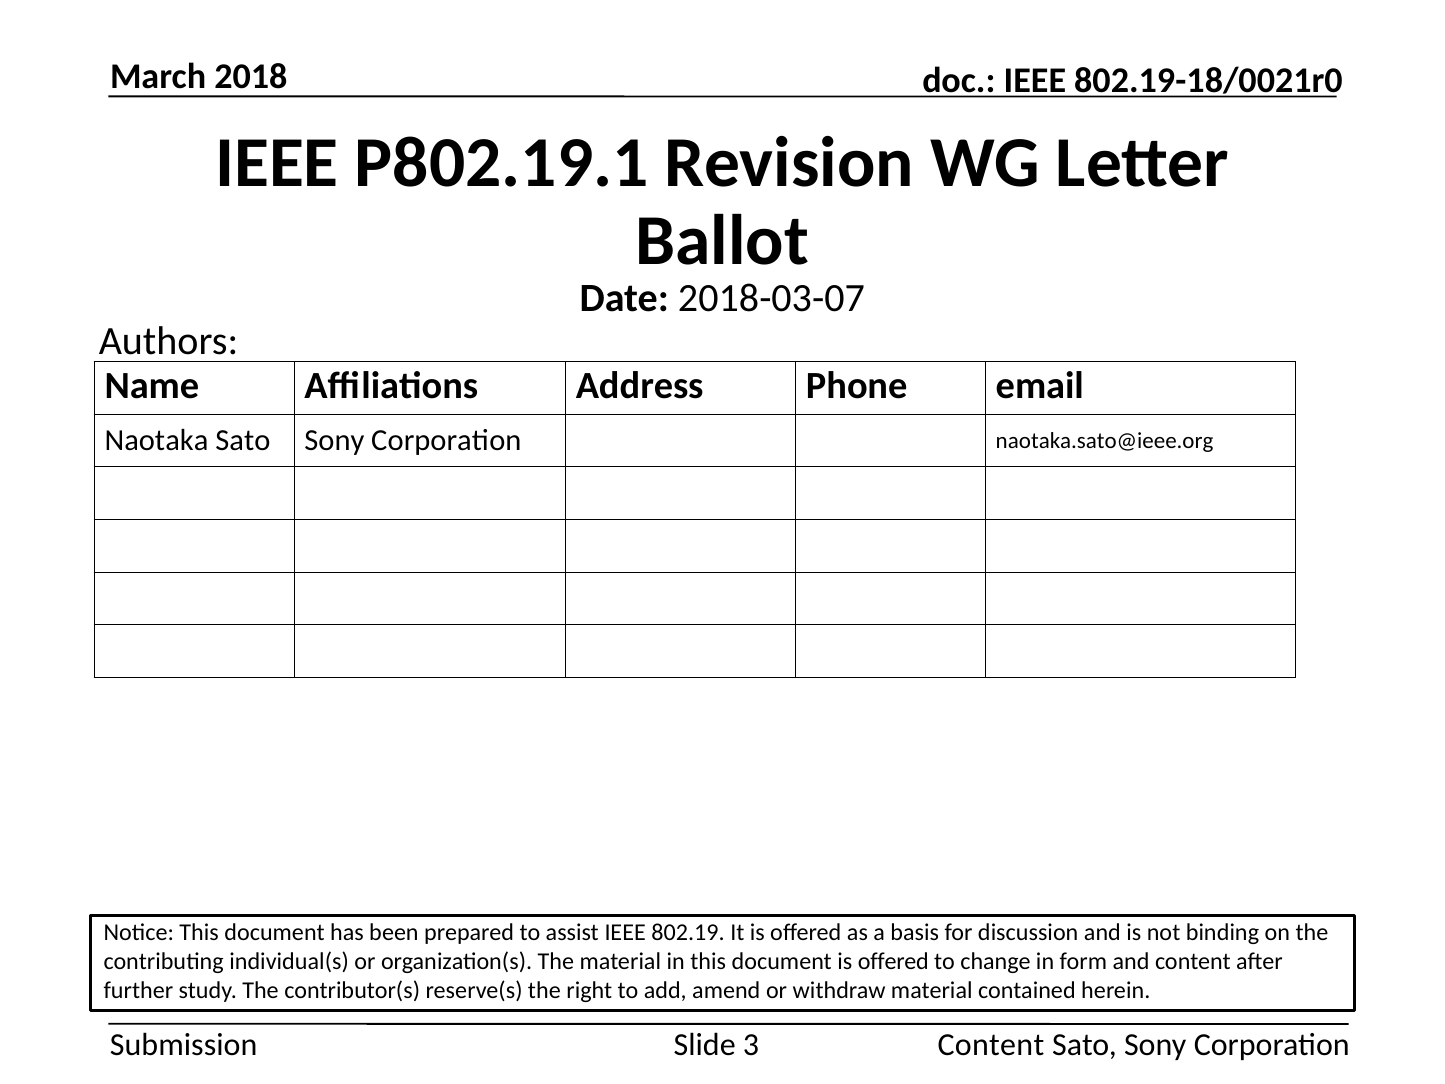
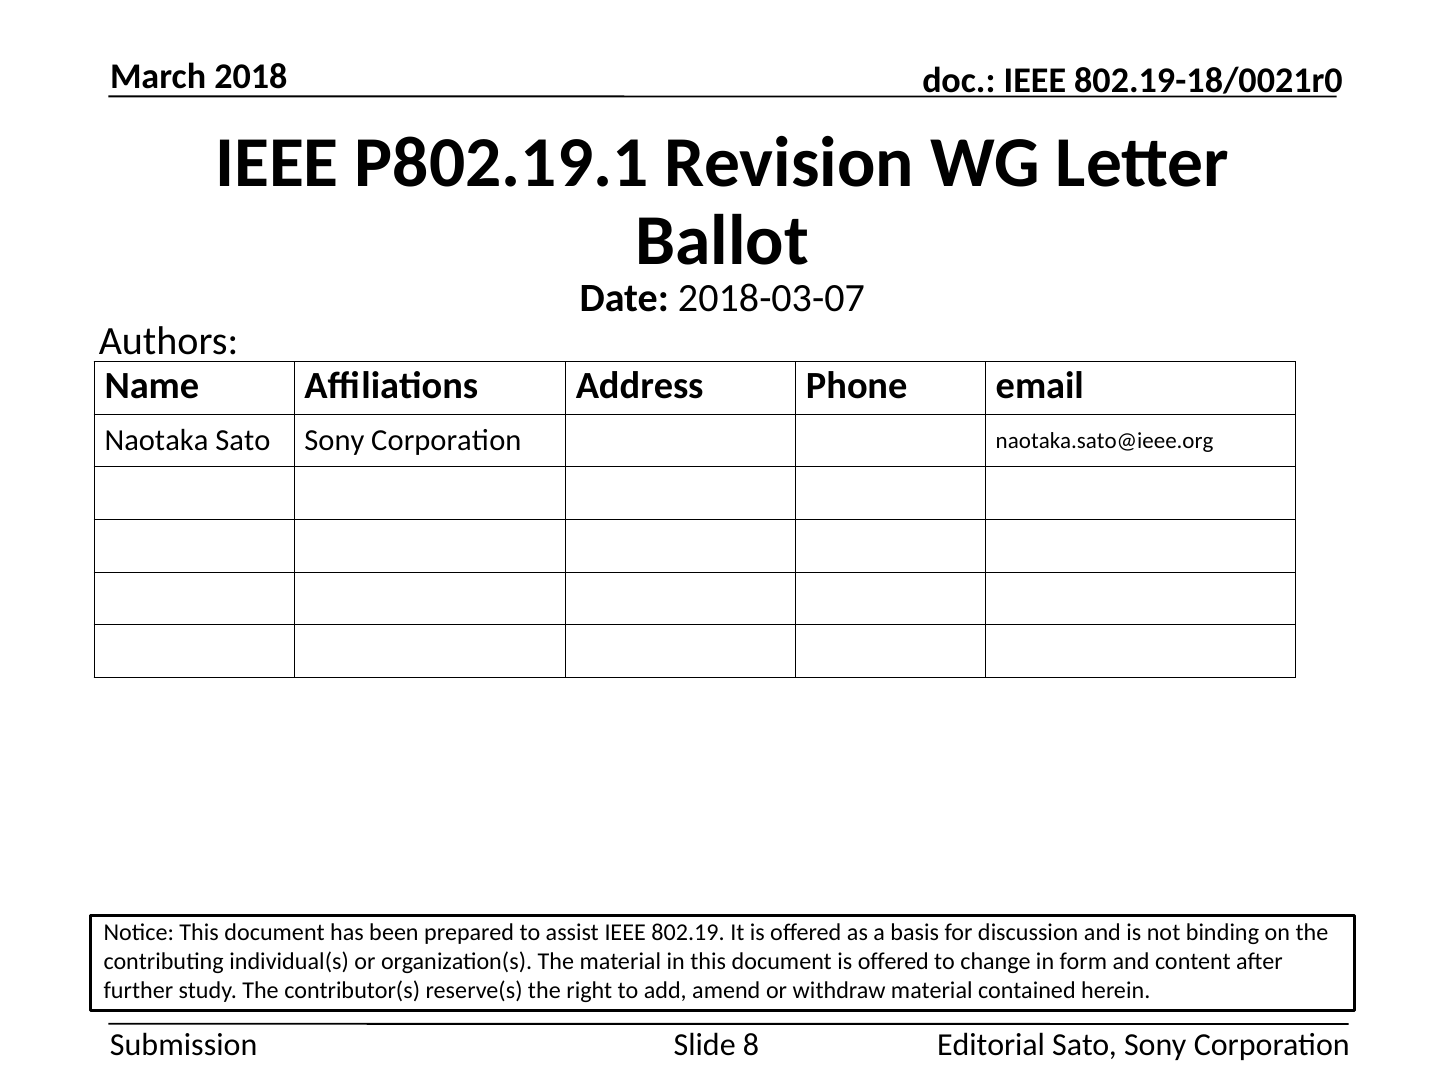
3: 3 -> 8 (751, 1045)
Content: Content -> Editorial (991, 1045)
